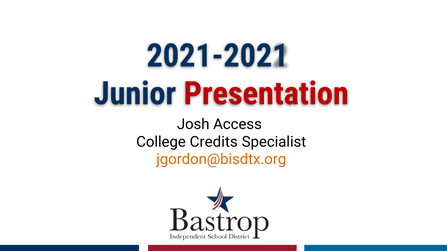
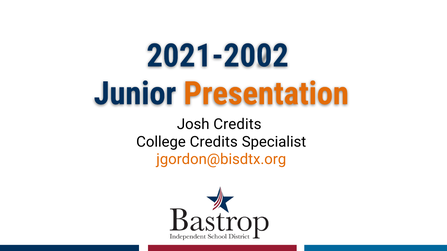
2021-2021: 2021-2021 -> 2021-2002 (218, 56)
Presentation colour: red -> orange (266, 94)
Josh Access: Access -> Credits (237, 125)
